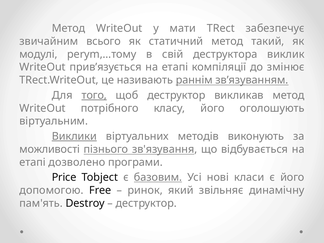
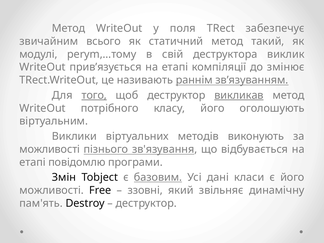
мати: мати -> поля (183, 28)
викликав underline: none -> present (239, 95)
Виклики underline: present -> none (74, 136)
дозволено: дозволено -> повідомлю (77, 162)
Price: Price -> Змін (64, 177)
нові: нові -> дані (218, 177)
допомогою: допомогою -> можливості (52, 190)
ринок: ринок -> ззовні (145, 190)
